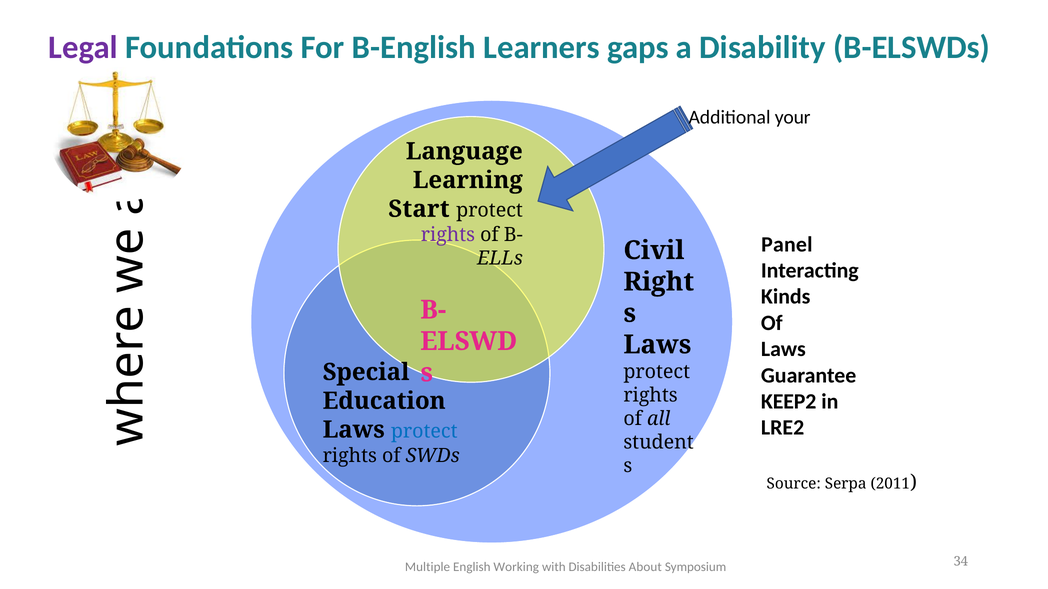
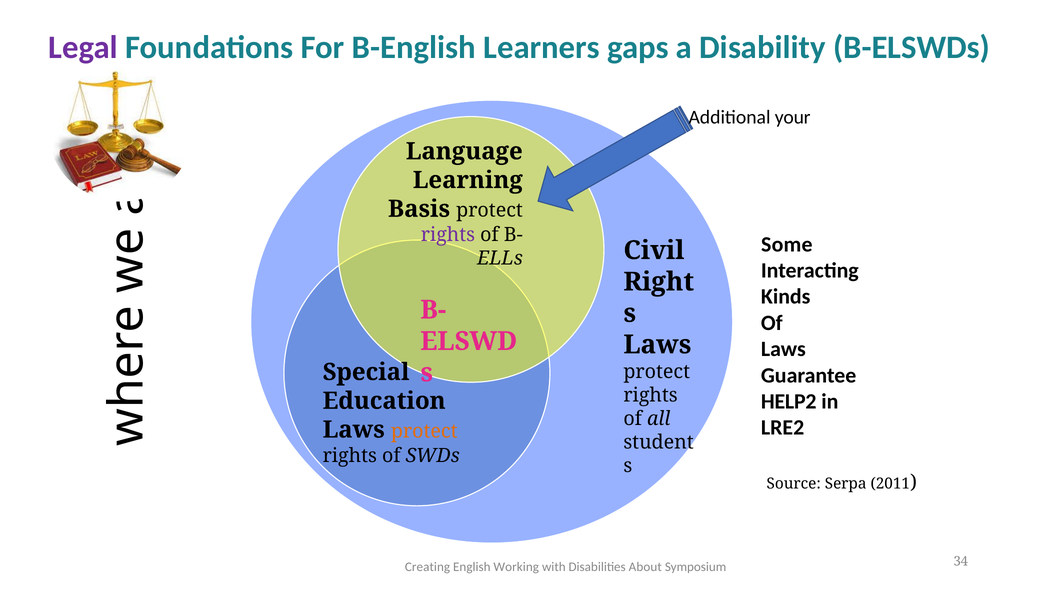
Start: Start -> Basis (419, 209)
Panel: Panel -> Some (787, 245)
KEEP2: KEEP2 -> HELP2 (789, 402)
protect colour: blue -> orange (424, 431)
Multiple: Multiple -> Creating (428, 567)
